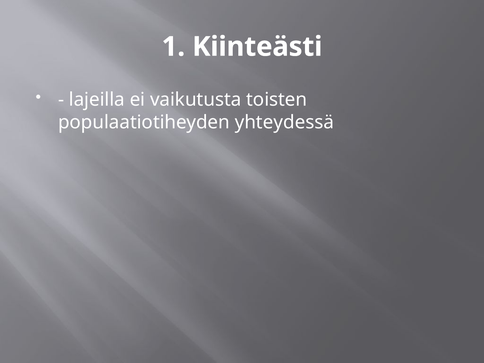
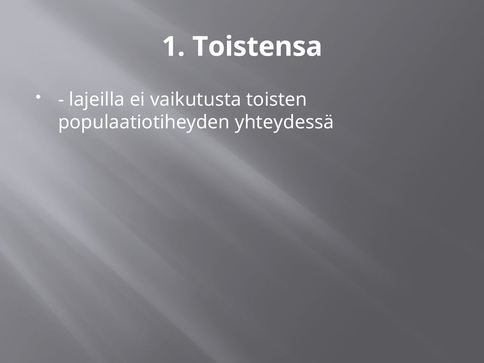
Kiinteästi: Kiinteästi -> Toistensa (257, 47)
